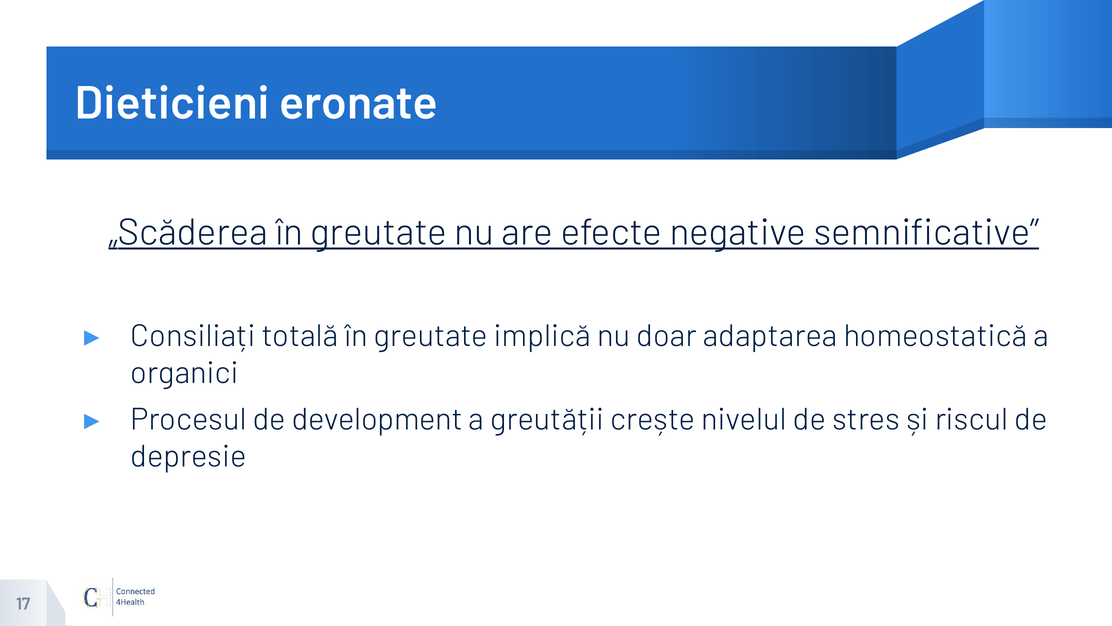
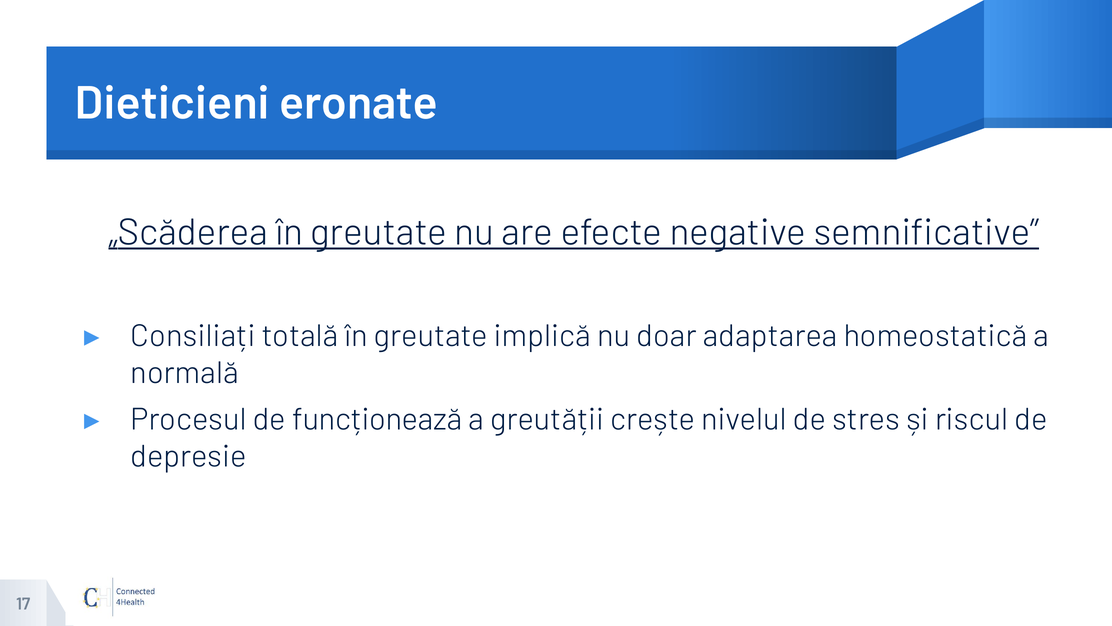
organici: organici -> normală (185, 373)
development: development -> funcționează (377, 419)
